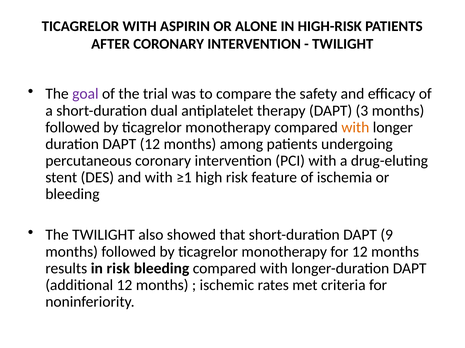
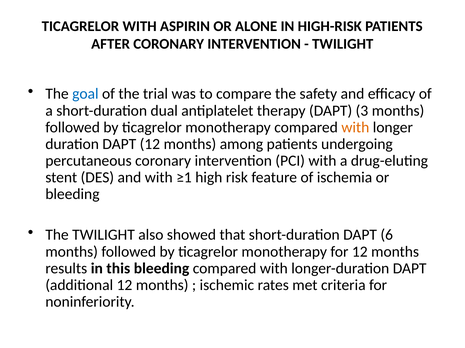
goal colour: purple -> blue (85, 94)
9: 9 -> 6 (387, 235)
in risk: risk -> this (118, 269)
